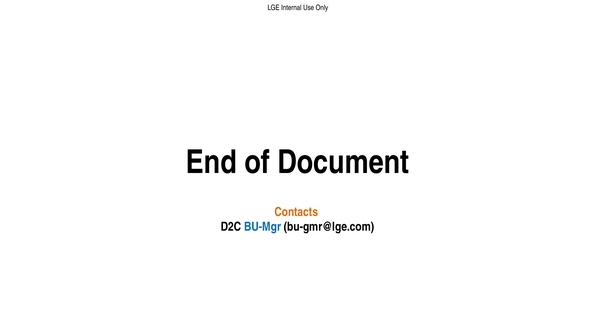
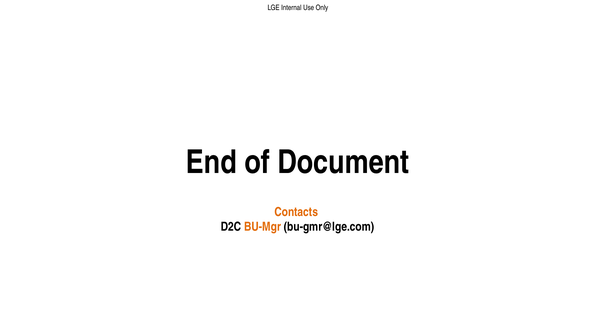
BU-Mgr colour: blue -> orange (263, 227)
